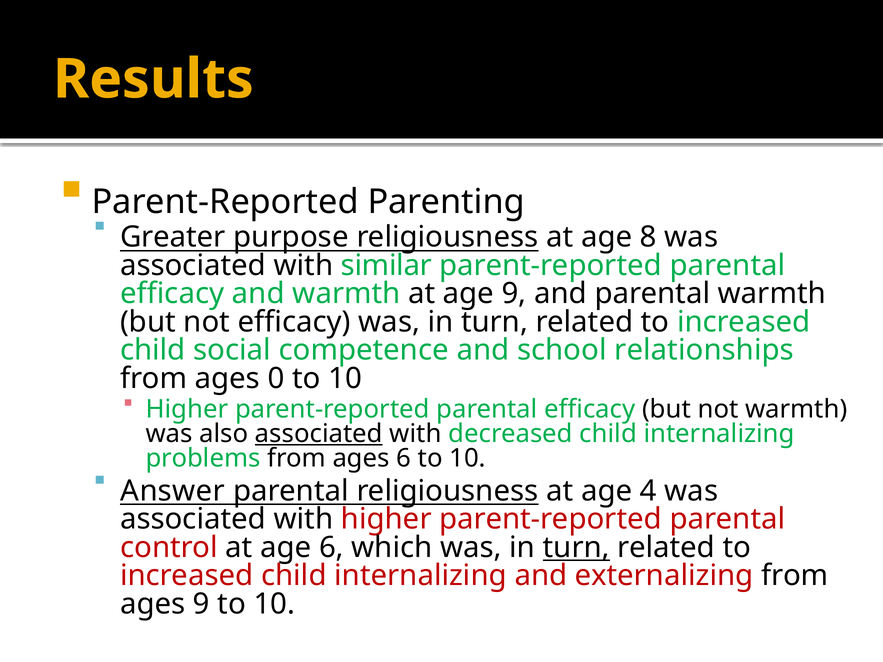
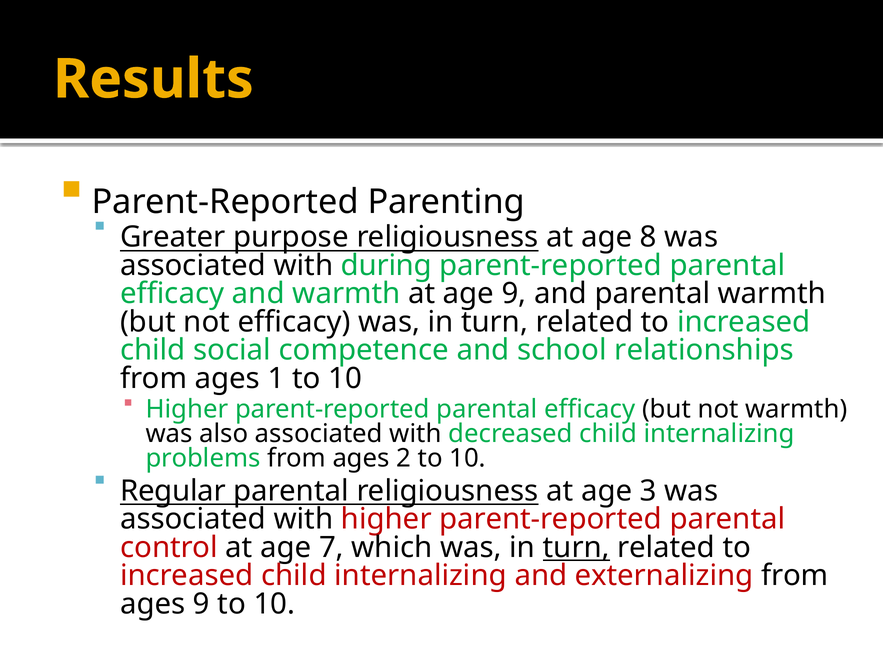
similar: similar -> during (386, 266)
0: 0 -> 1 (276, 379)
associated underline: present -> none (319, 434)
ages 6: 6 -> 2 (404, 459)
Answer: Answer -> Regular (173, 491)
4: 4 -> 3 (648, 491)
age 6: 6 -> 7 (331, 548)
